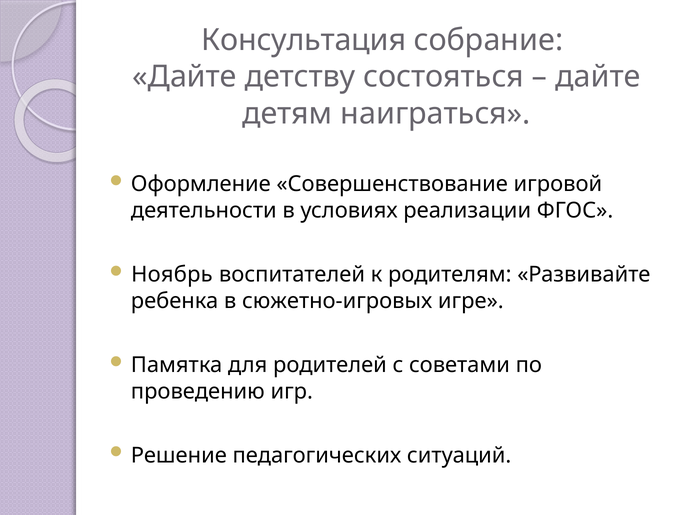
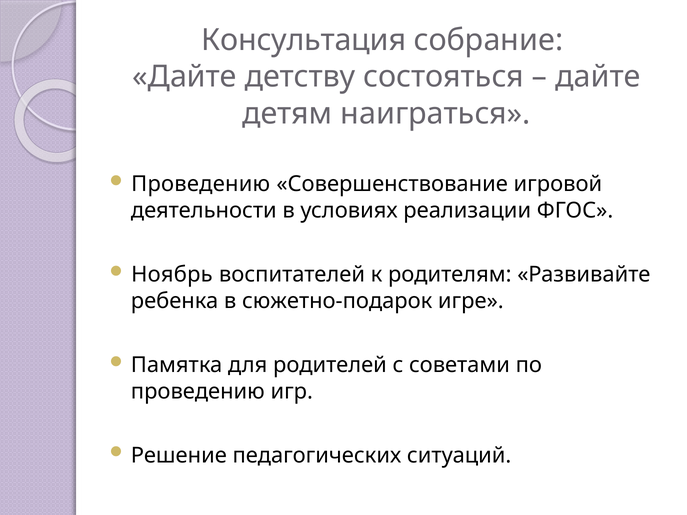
Оформление: Оформление -> Проведению (201, 184)
сюжетно-игровых: сюжетно-игровых -> сюжетно-подарок (337, 301)
